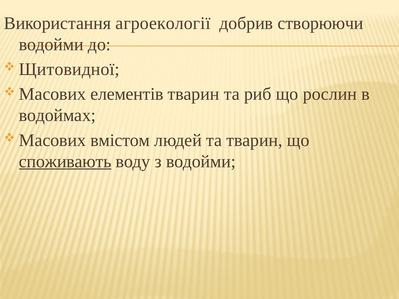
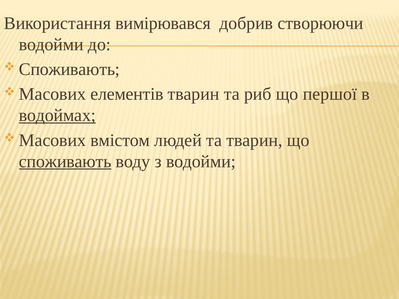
агроекології: агроекології -> вимірювався (163, 23)
Щитовидної: Щитовидної -> Споживають (69, 69)
рослин: рослин -> першої (330, 94)
водоймах underline: none -> present (57, 115)
